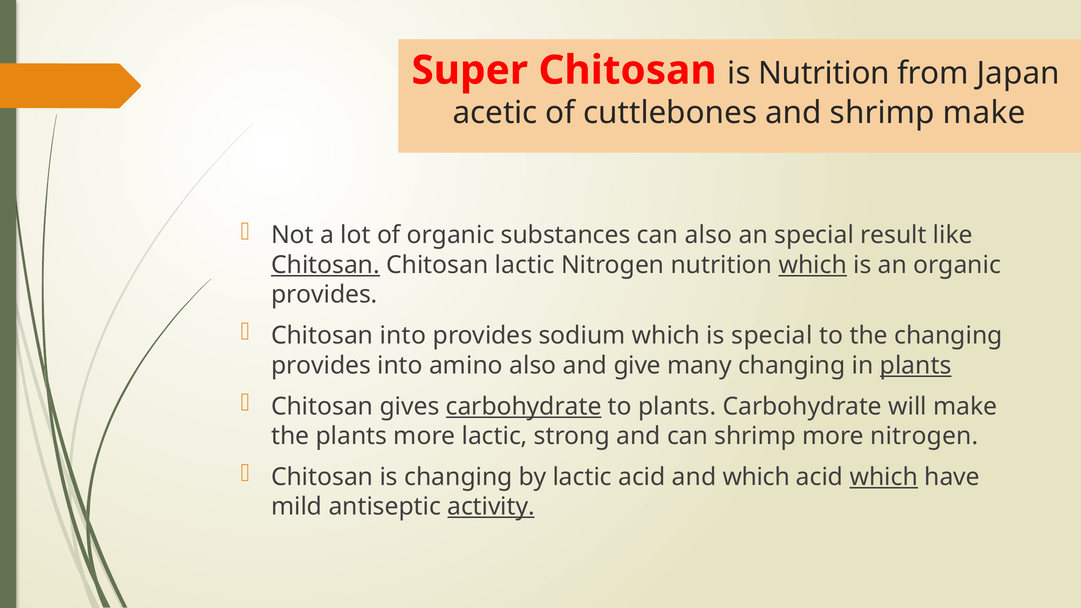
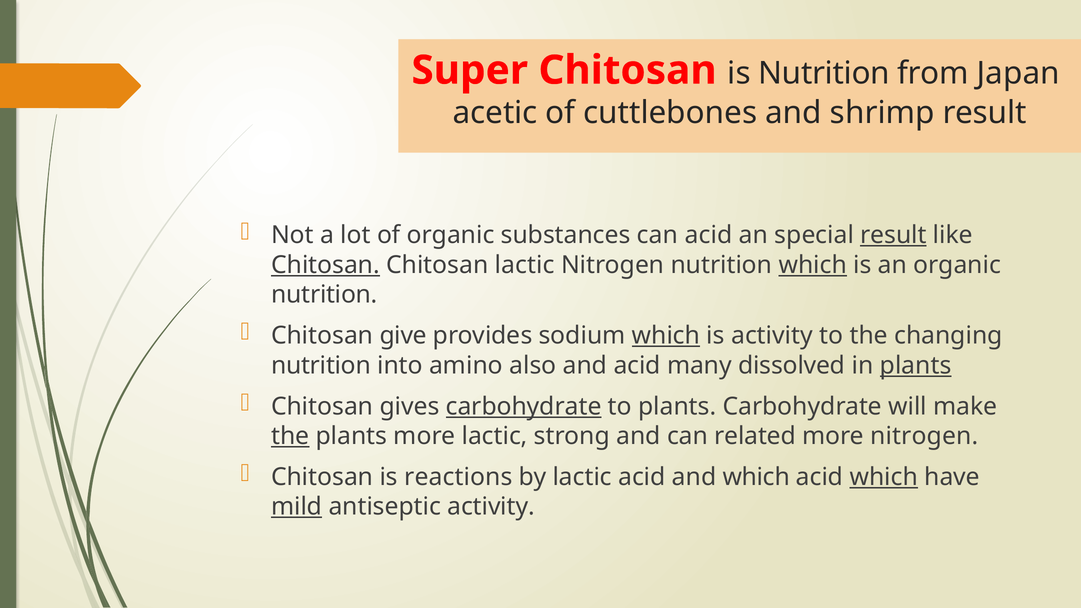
shrimp make: make -> result (985, 113)
can also: also -> acid (708, 235)
result underline: none -> present (893, 235)
provides: provides -> nutrition (324, 295)
Chitosan into: into -> give (403, 336)
which underline: none -> present (666, 336)
is special: special -> activity (772, 336)
provides: provides -> nutrition (321, 365)
and give: give -> acid (637, 365)
many changing: changing -> dissolved (792, 365)
the underline: none -> present (290, 436)
can shrimp: shrimp -> related (755, 436)
is changing: changing -> reactions (458, 477)
mild underline: none -> present (297, 507)
activity underline: present -> none (491, 507)
